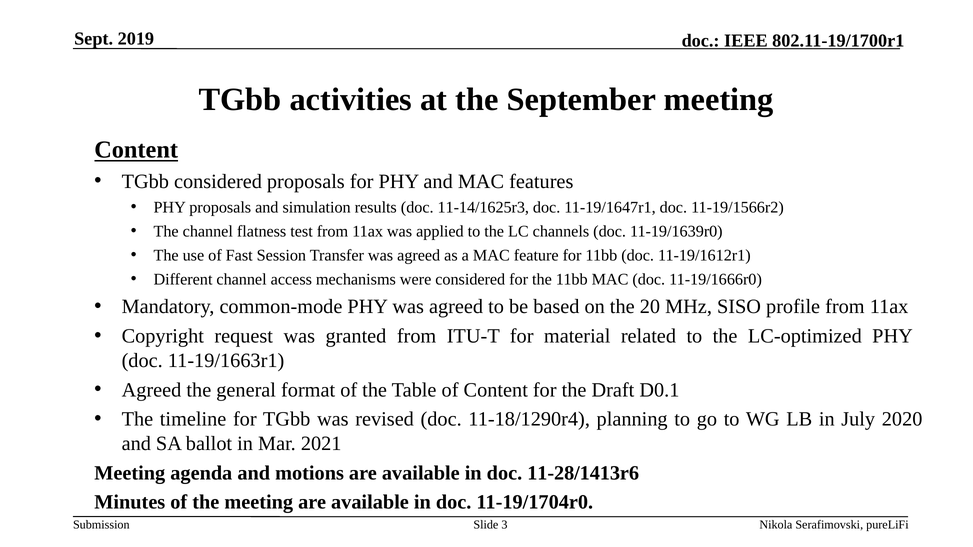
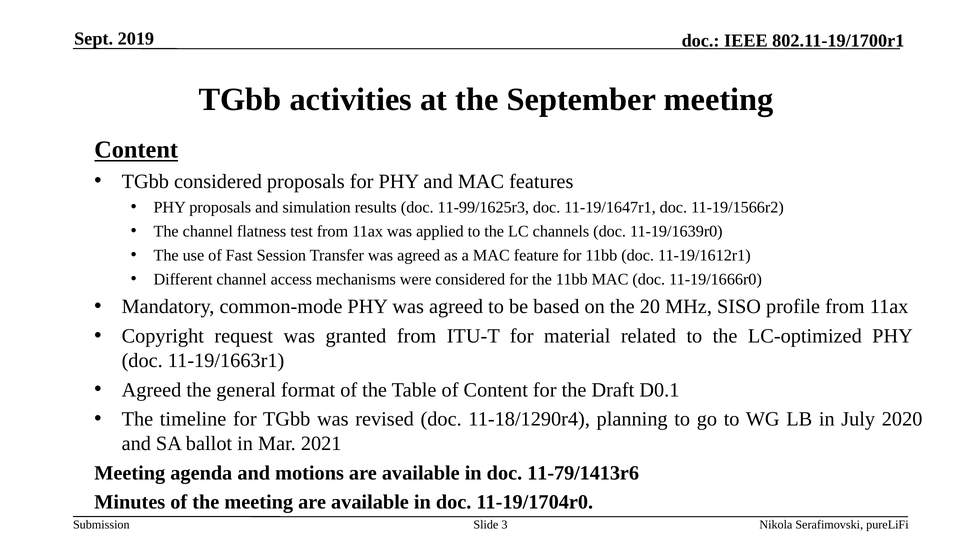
11-14/1625r3: 11-14/1625r3 -> 11-99/1625r3 (483, 208)
11-28/1413r6: 11-28/1413r6 -> 11-79/1413r6 (583, 473)
